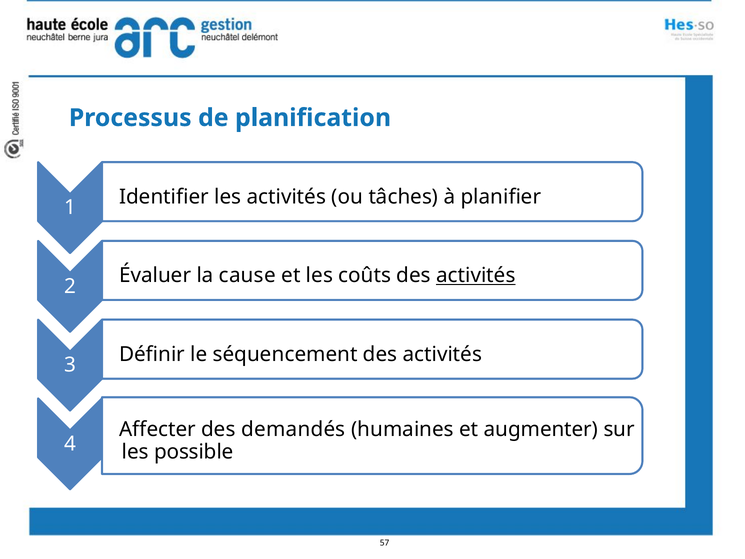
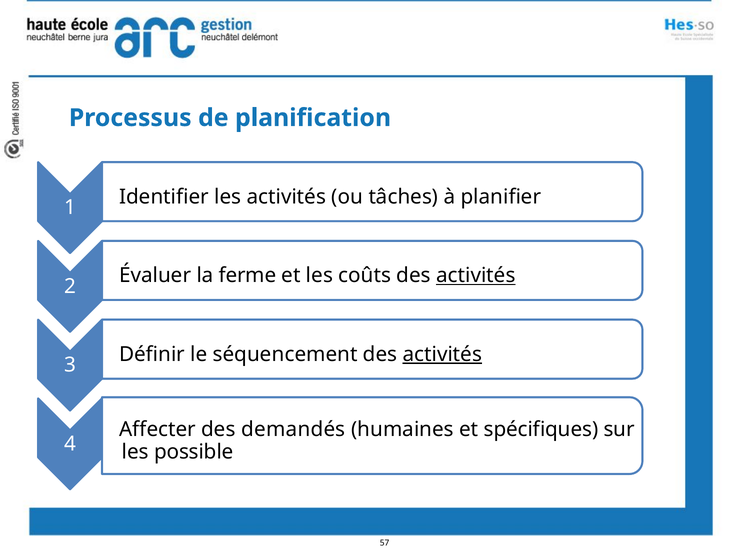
cause: cause -> ferme (248, 275)
activités underline: none -> present (442, 354)
augmenter: augmenter -> spécifiques (541, 429)
